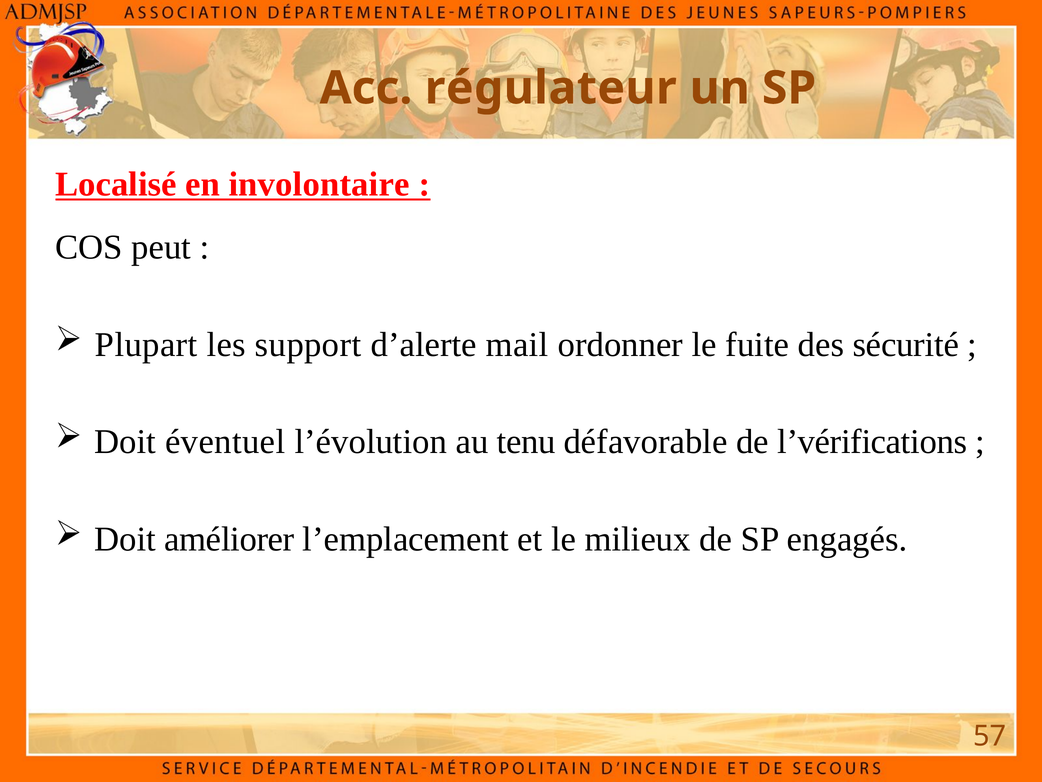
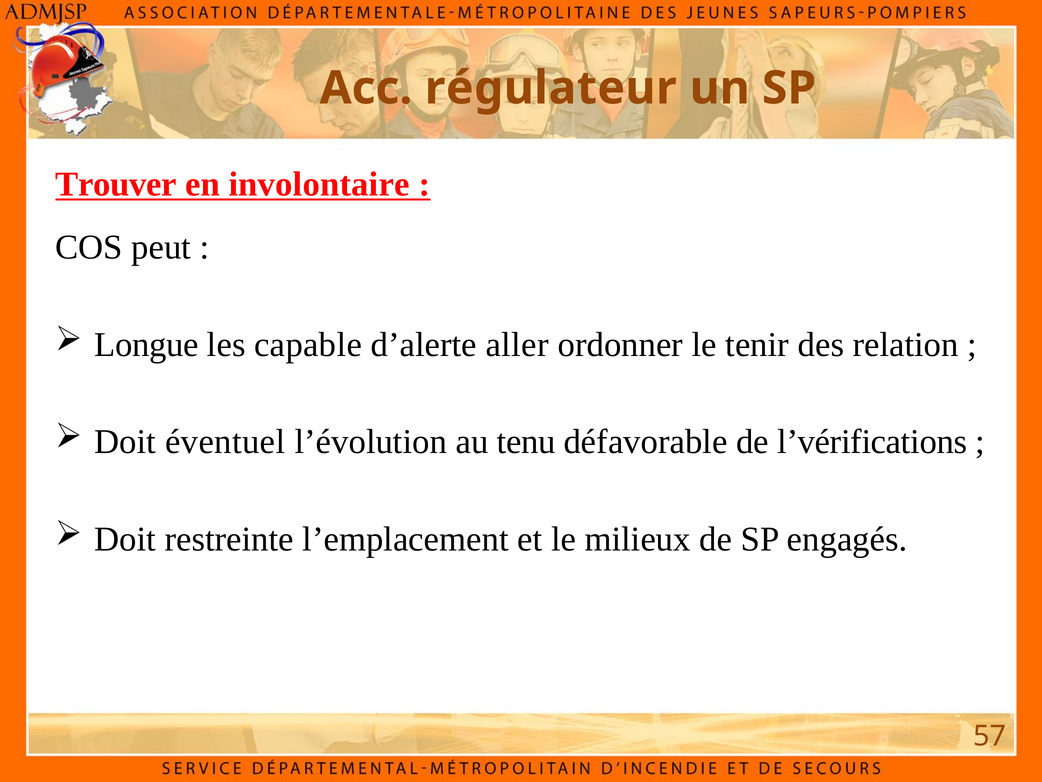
Localisé: Localisé -> Trouver (116, 184)
Plupart: Plupart -> Longue (147, 344)
support: support -> capable (308, 344)
mail: mail -> aller (517, 344)
fuite: fuite -> tenir (757, 344)
sécurité: sécurité -> relation (906, 344)
améliorer: améliorer -> restreinte (229, 539)
